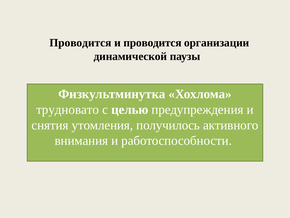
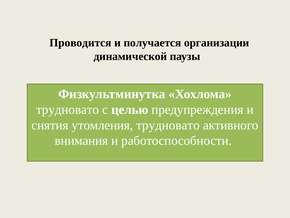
и проводится: проводится -> получается (152, 43)
утомления получилось: получилось -> трудновато (168, 125)
